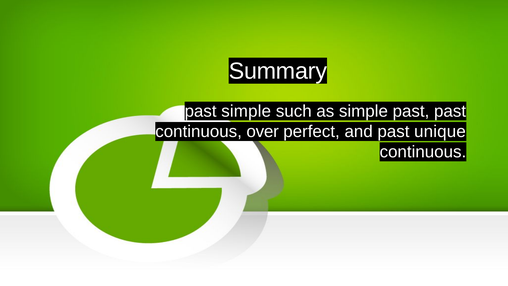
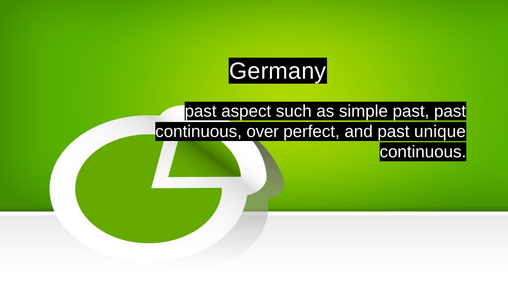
Summary: Summary -> Germany (278, 71)
past simple: simple -> aspect (246, 111)
